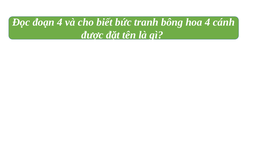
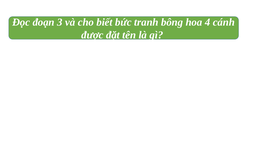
đoạn 4: 4 -> 3 (60, 22)
